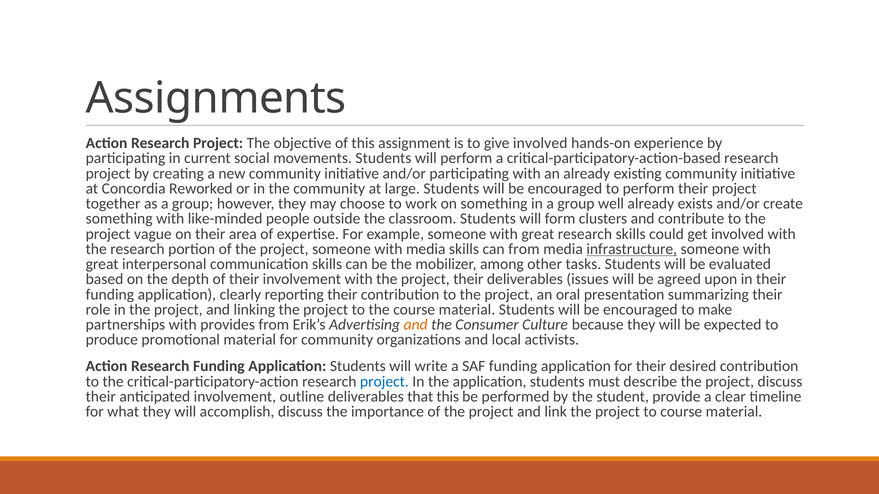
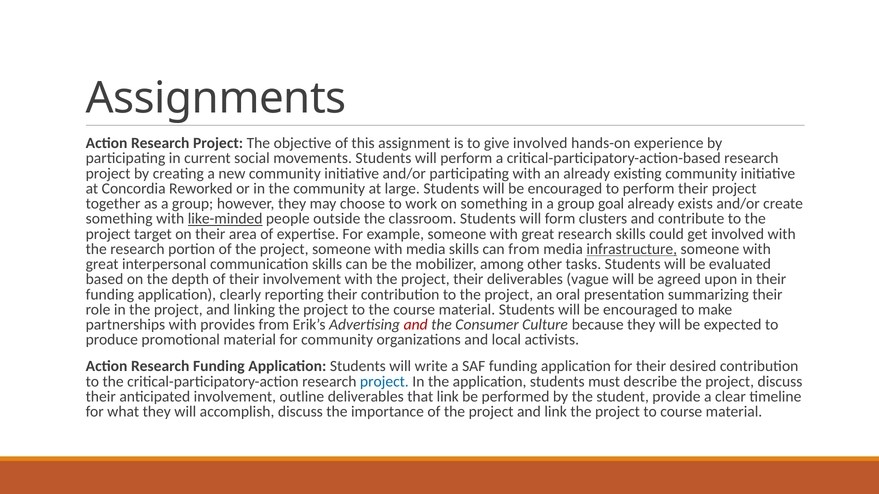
well: well -> goal (611, 204)
like-minded underline: none -> present (225, 219)
vague: vague -> target (153, 234)
issues: issues -> vague (588, 280)
and colour: orange -> red (416, 325)
that this: this -> link (448, 397)
